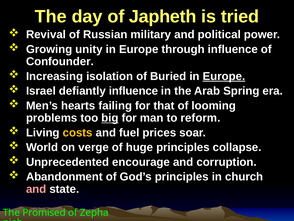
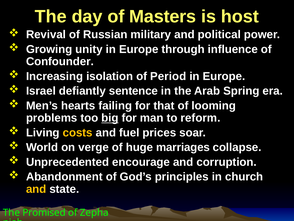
Japheth: Japheth -> Masters (163, 17)
tried: tried -> host (240, 17)
Buried: Buried -> Period (168, 76)
Europe underline: present -> none (224, 76)
defiantly influence: influence -> sentence (133, 91)
huge principles: principles -> marriages (183, 147)
and colour: pink -> yellow (36, 189)
